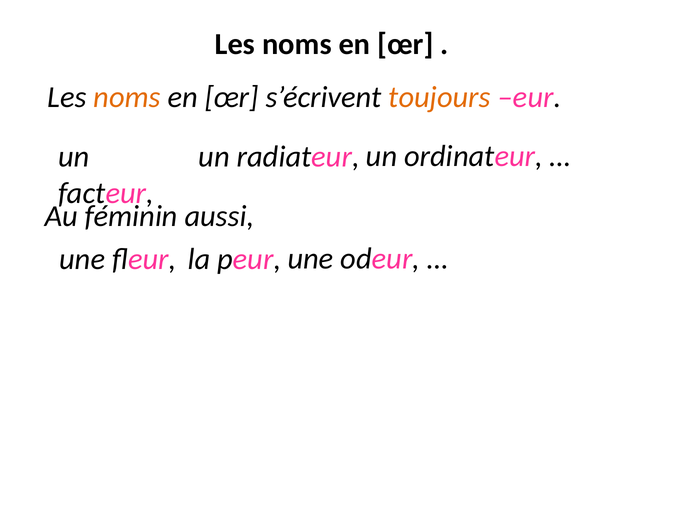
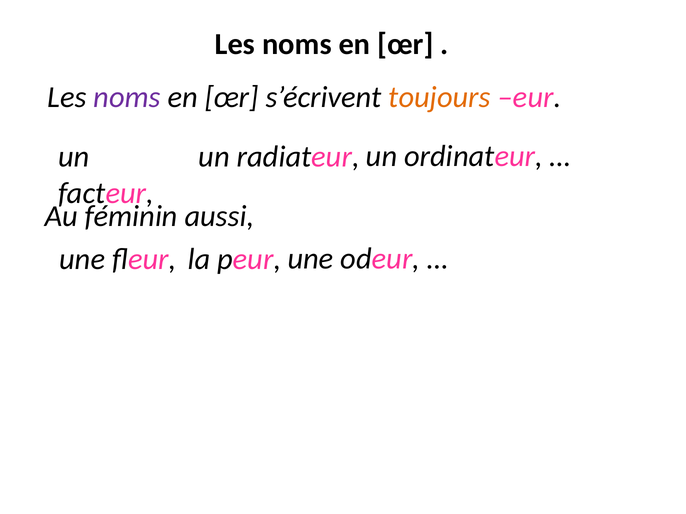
noms colour: orange -> purple (127, 97)
